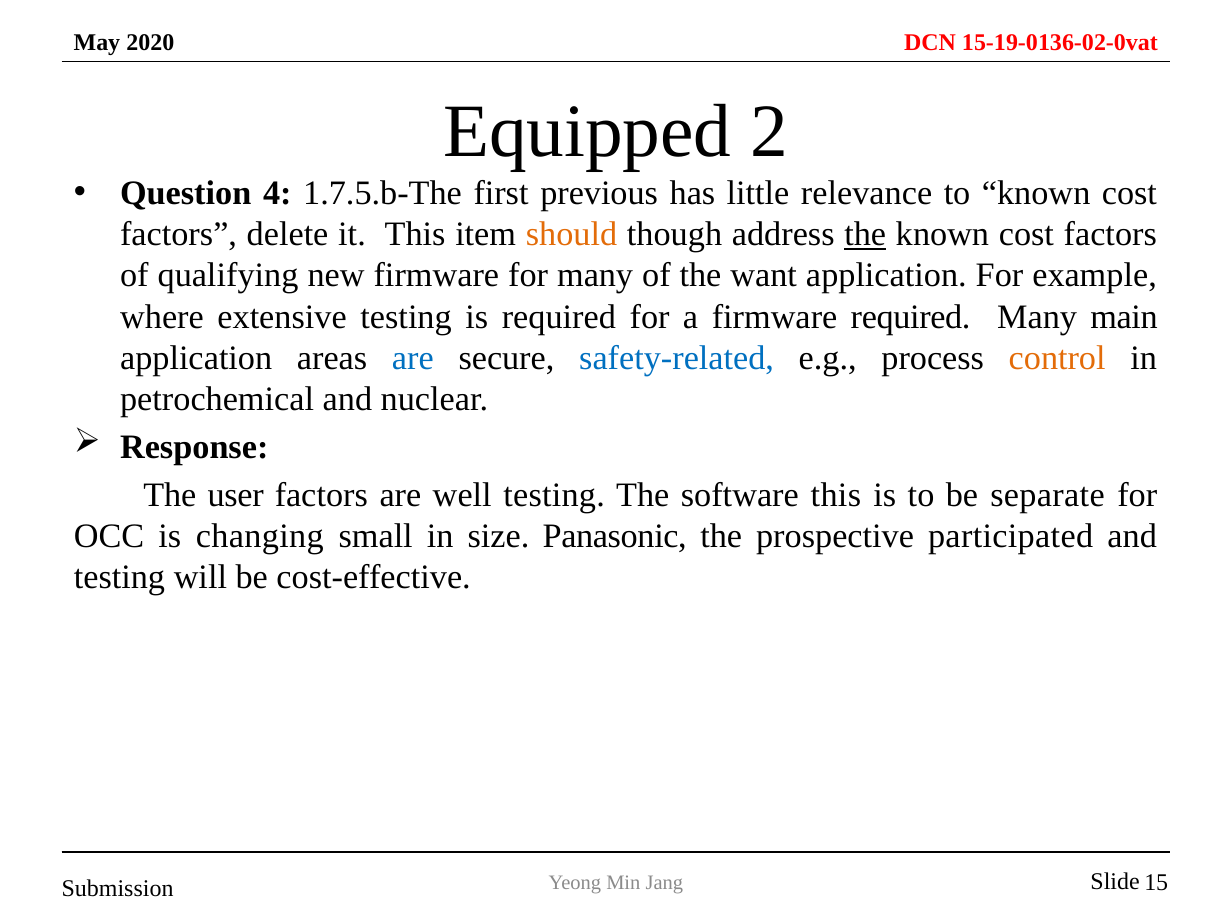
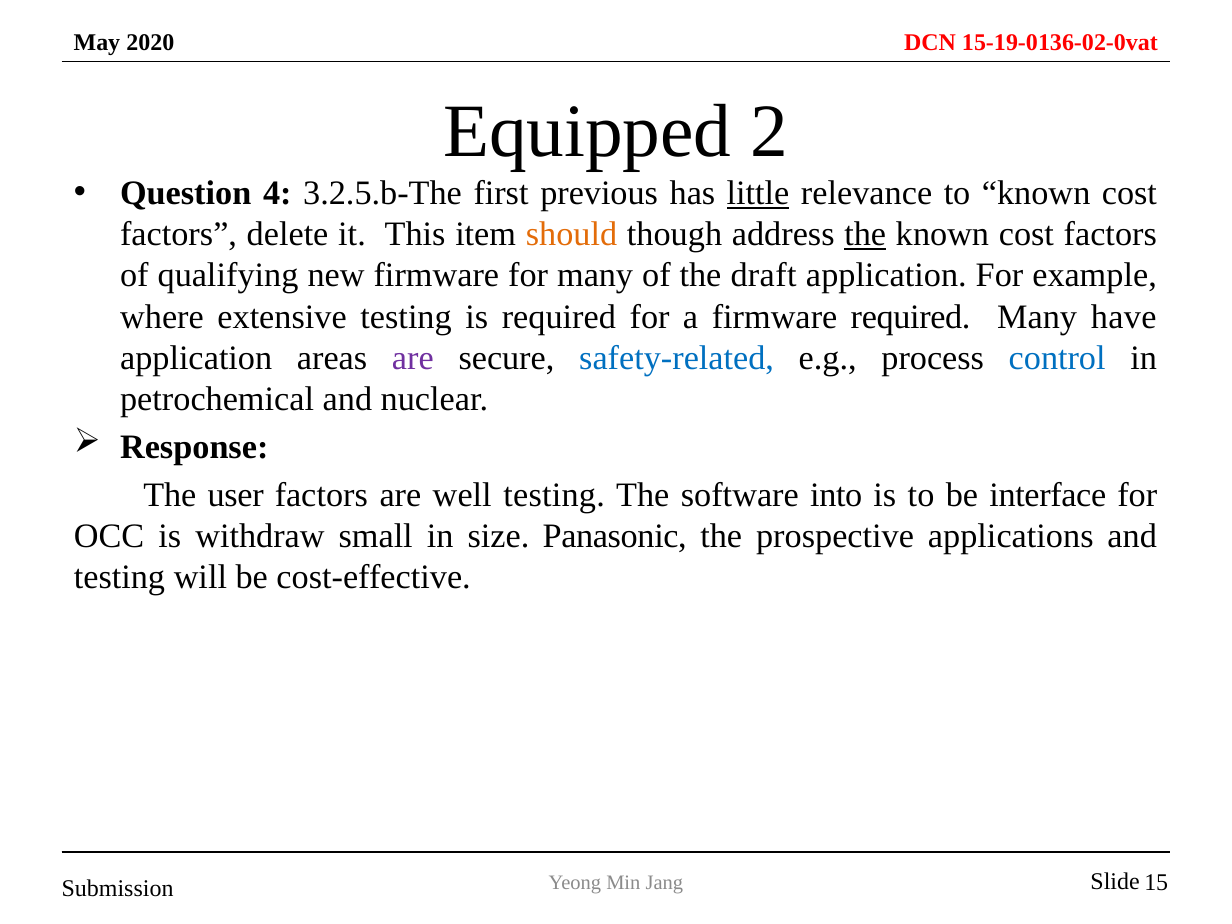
1.7.5.b-The: 1.7.5.b-The -> 3.2.5.b-The (383, 193)
little underline: none -> present (758, 193)
want: want -> draft (764, 276)
main: main -> have (1124, 317)
are colour: blue -> purple (413, 358)
control colour: orange -> blue (1057, 358)
software this: this -> into (836, 495)
separate: separate -> interface (1048, 495)
changing: changing -> withdraw (260, 536)
participated: participated -> applications (1011, 536)
